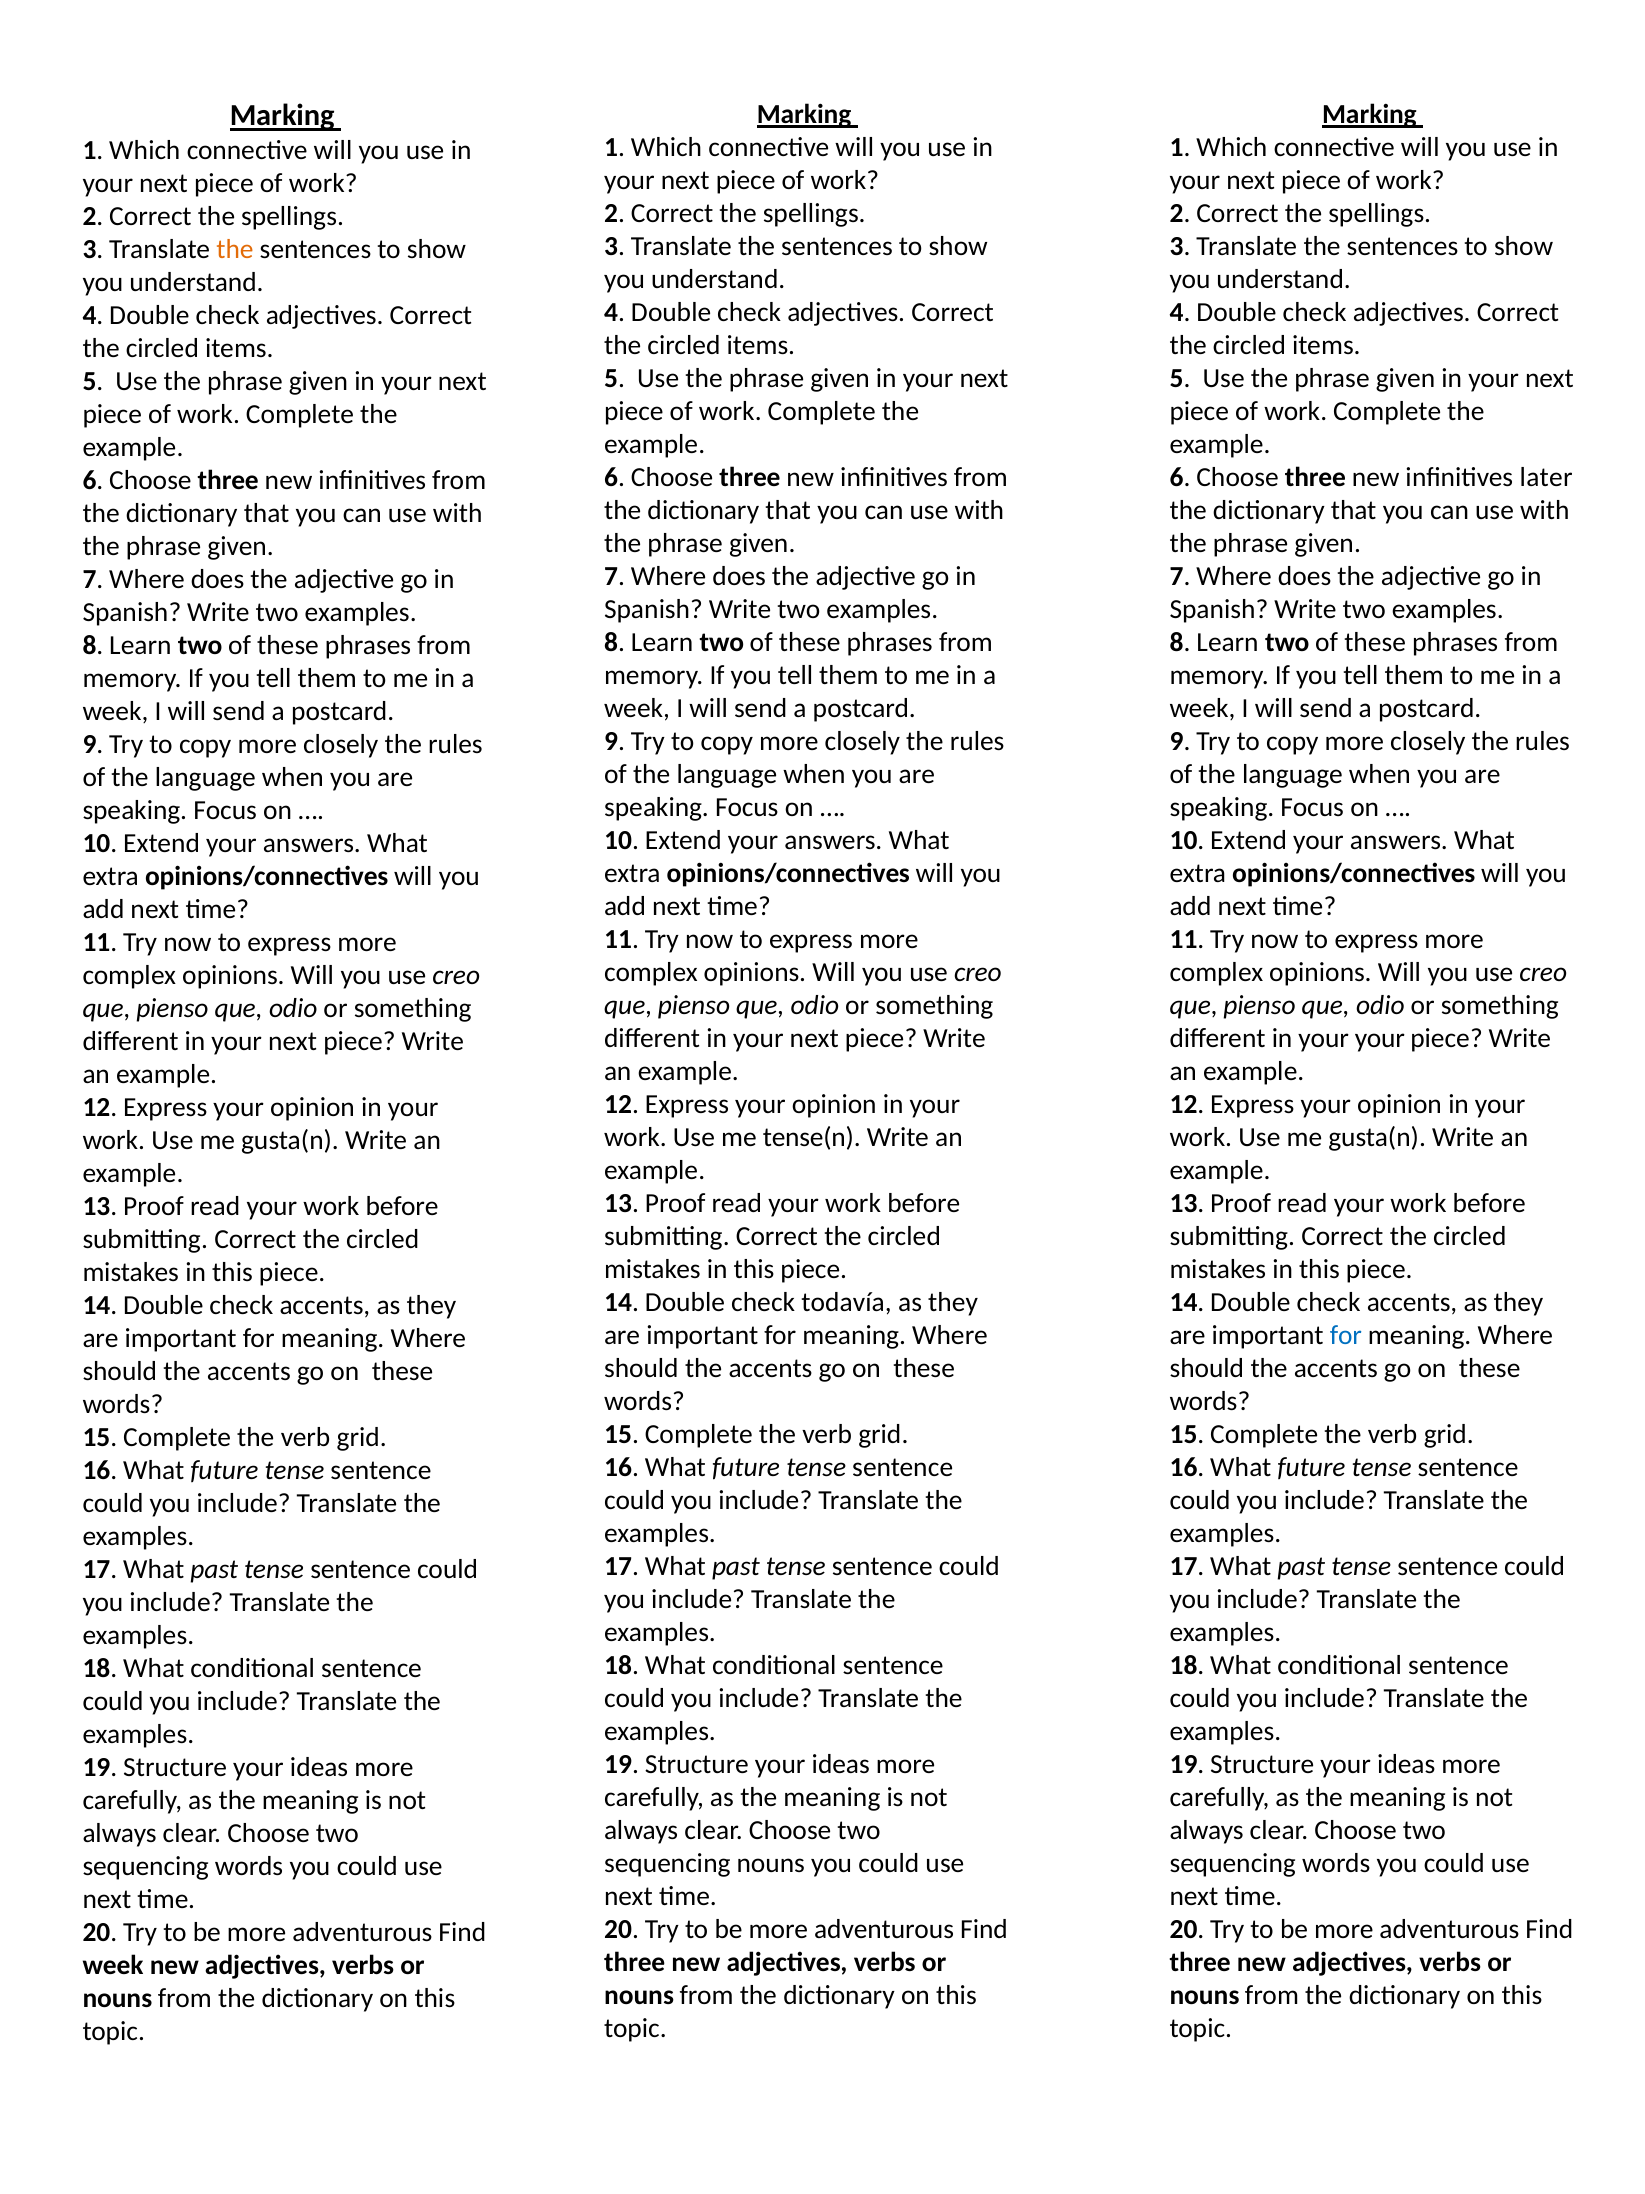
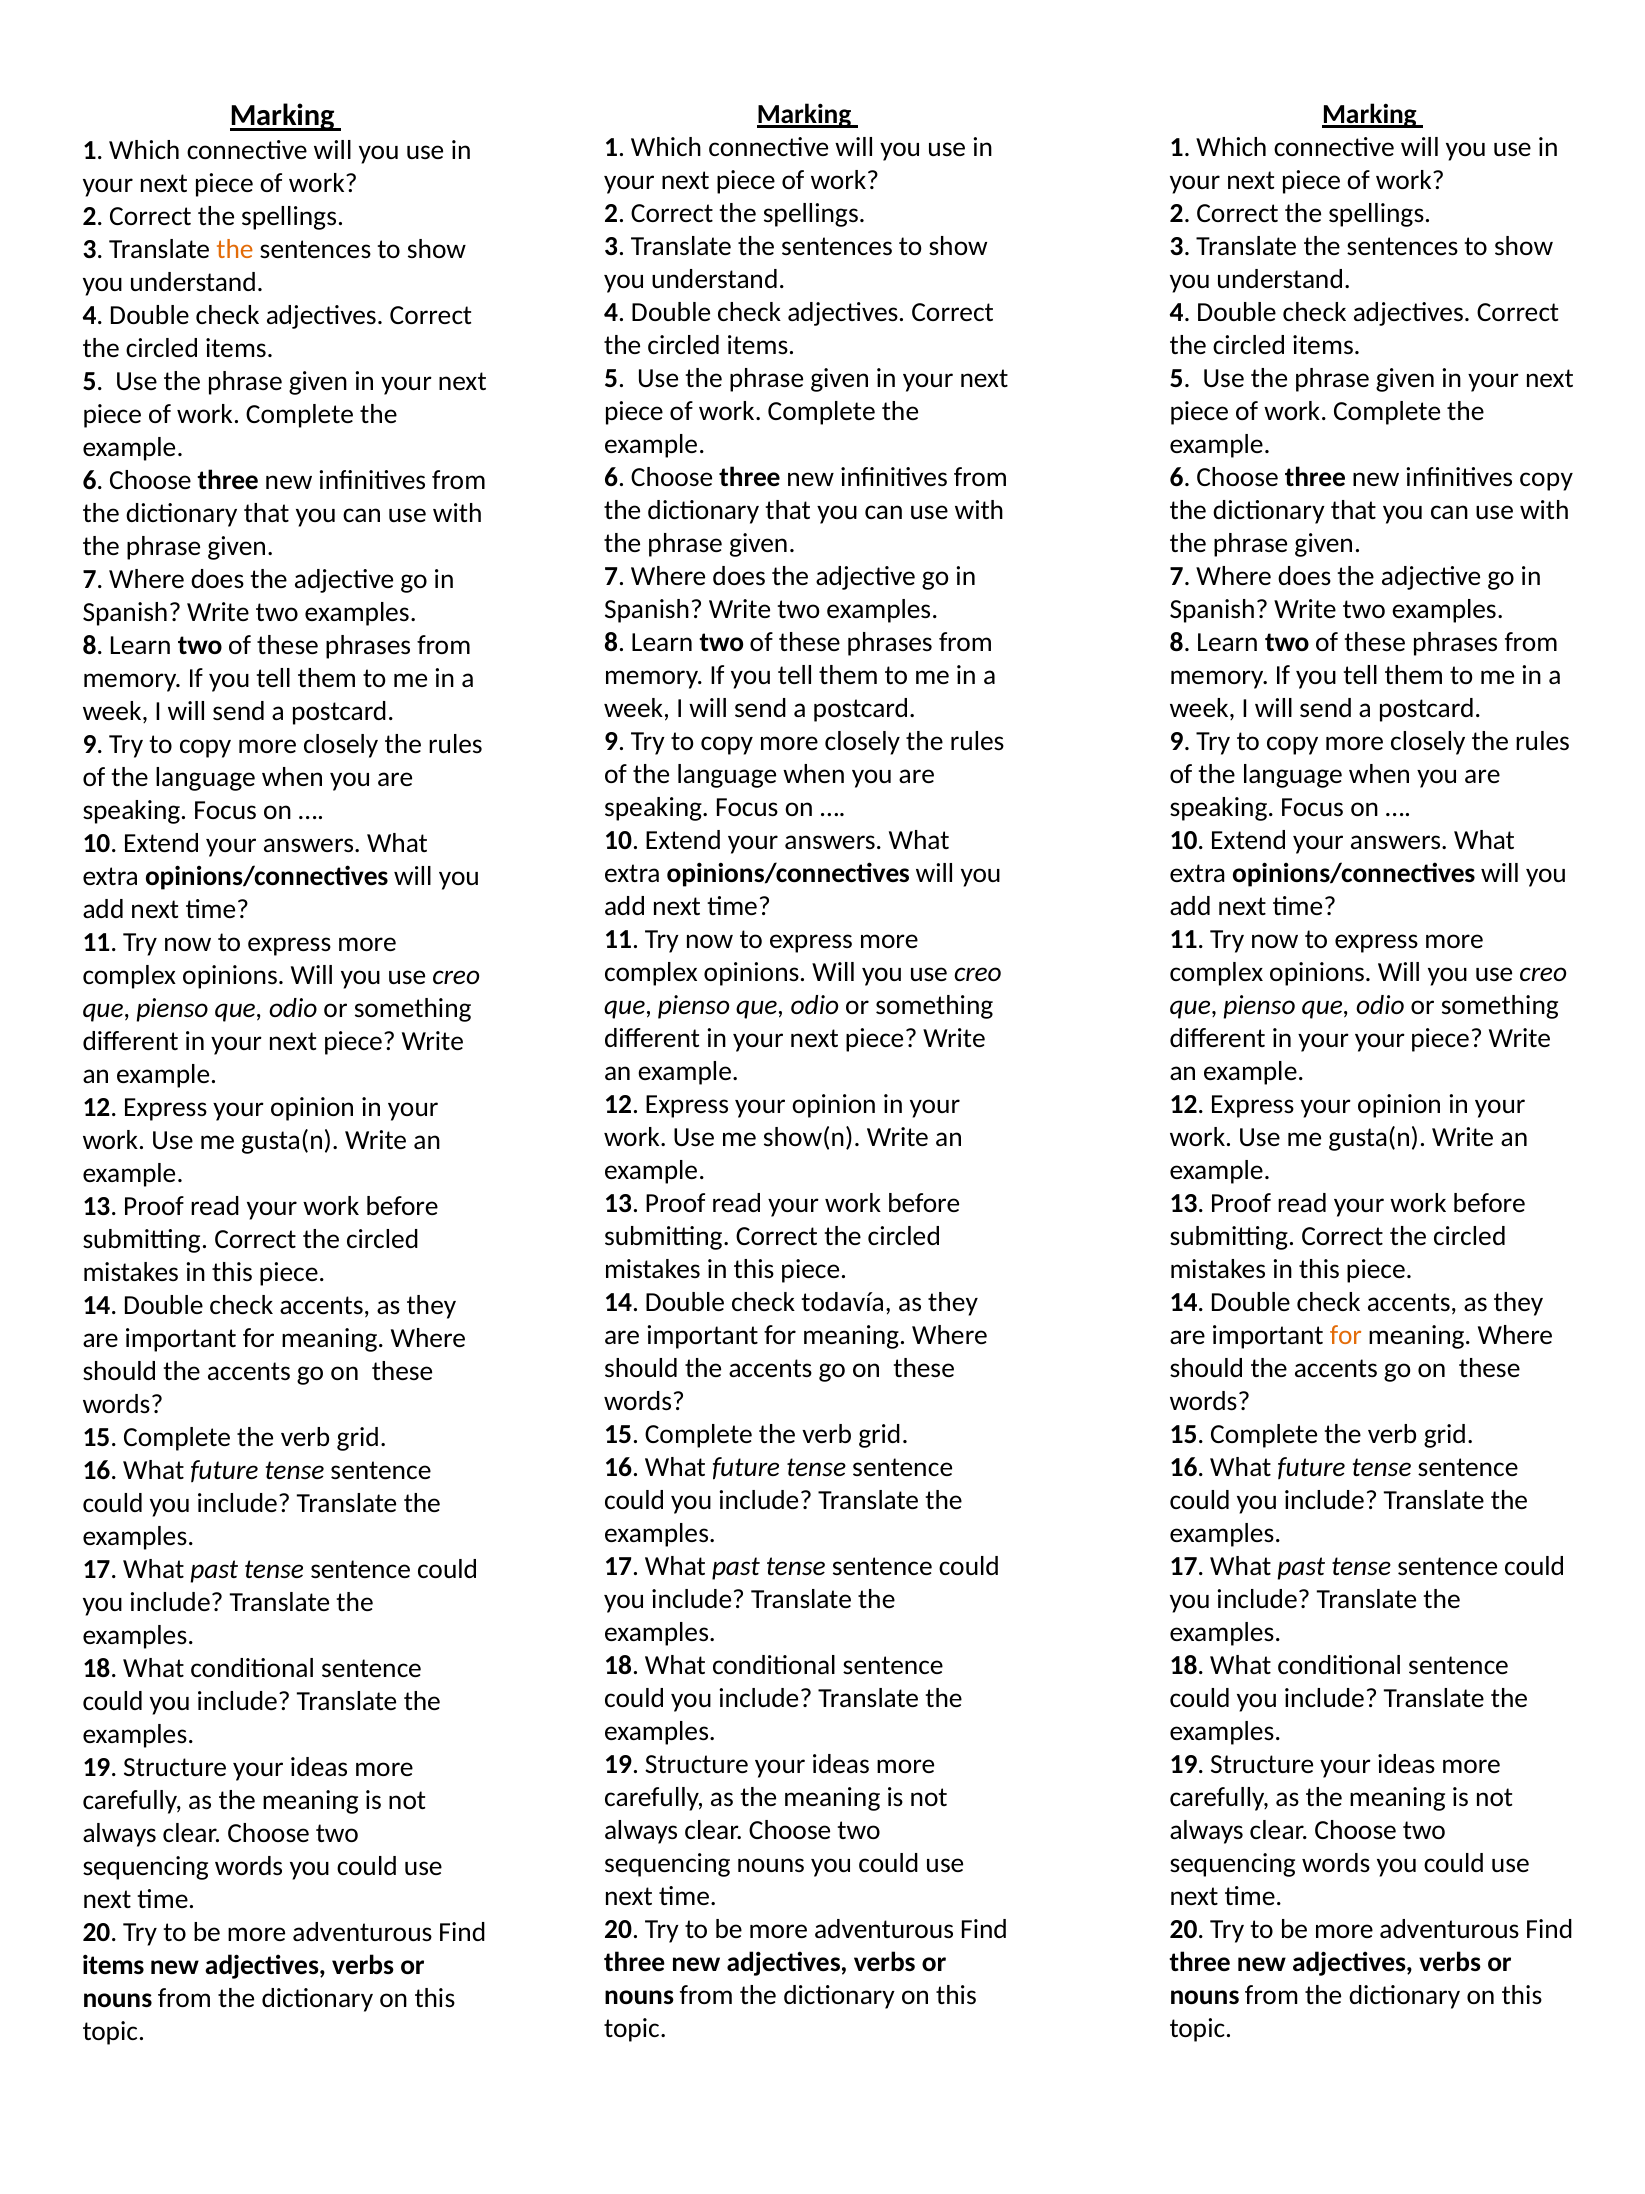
infinitives later: later -> copy (1546, 478)
tense(n: tense(n -> show(n (812, 1137)
for colour: blue -> orange (1346, 1335)
week: week -> items (113, 1964)
